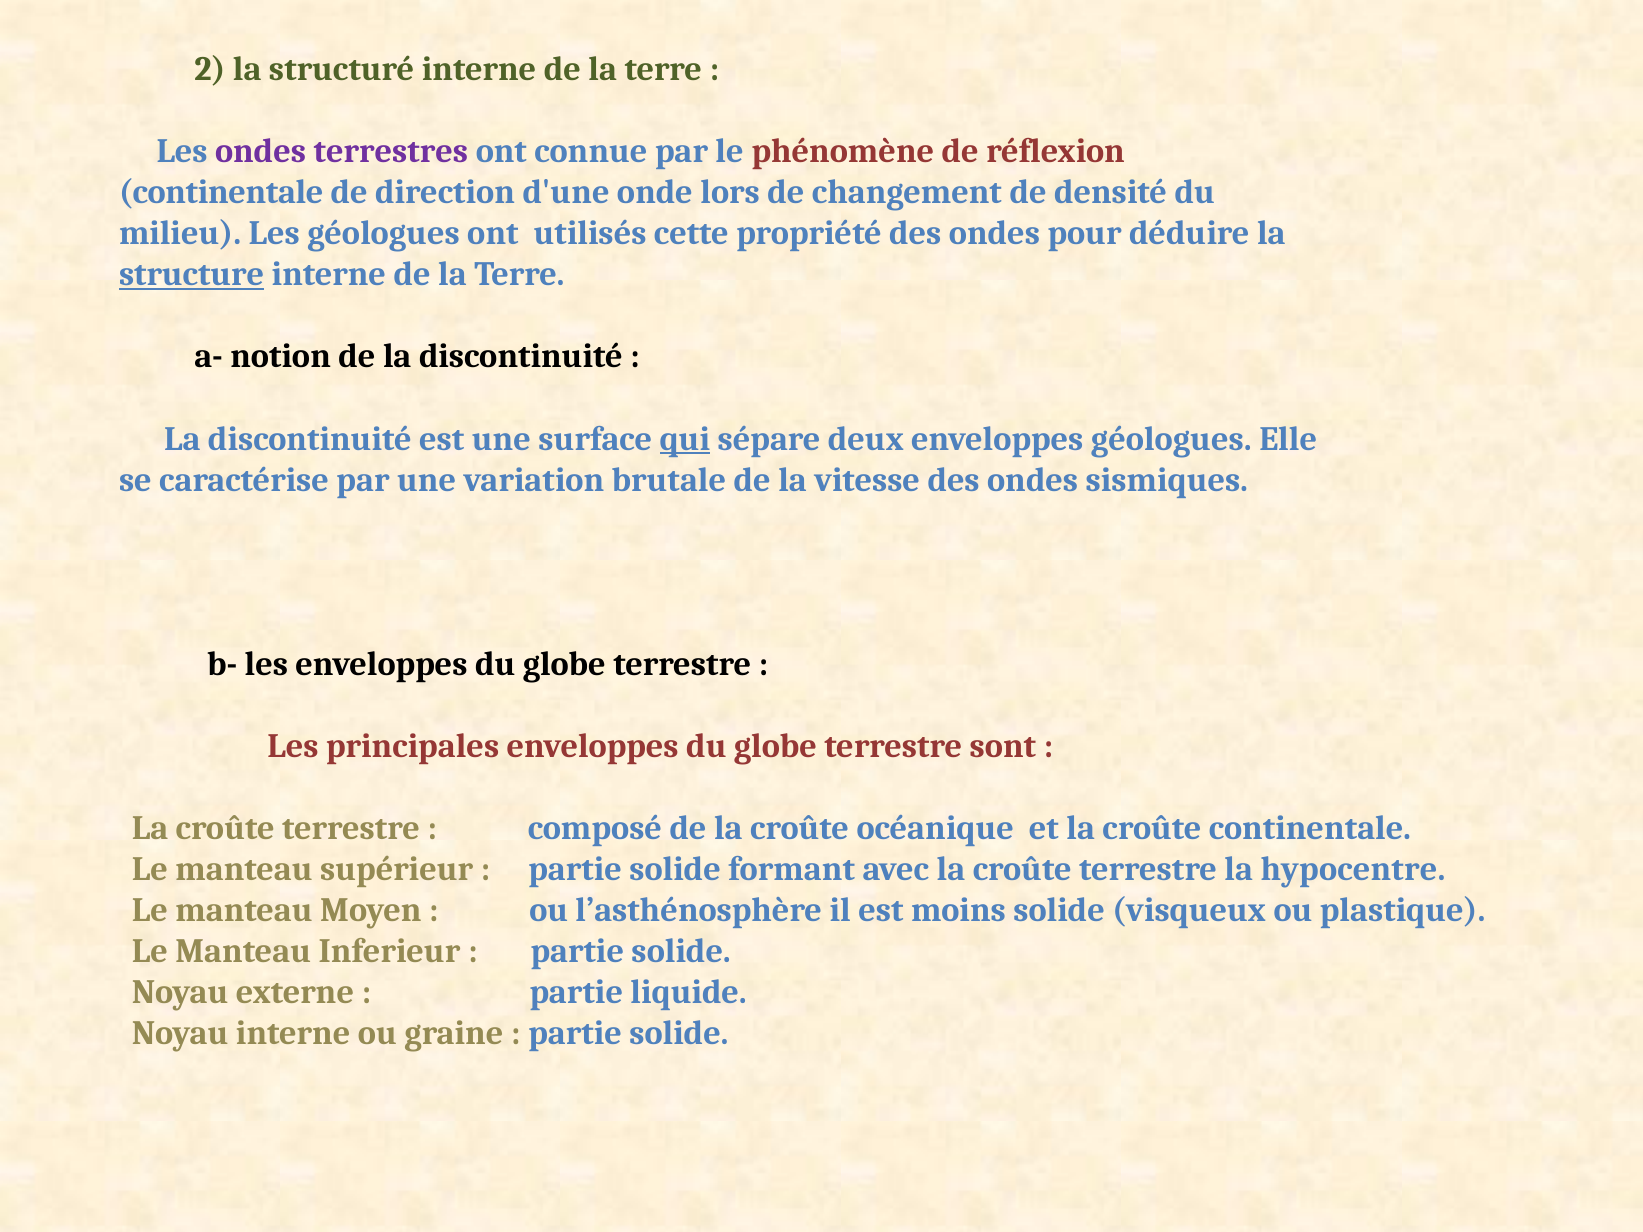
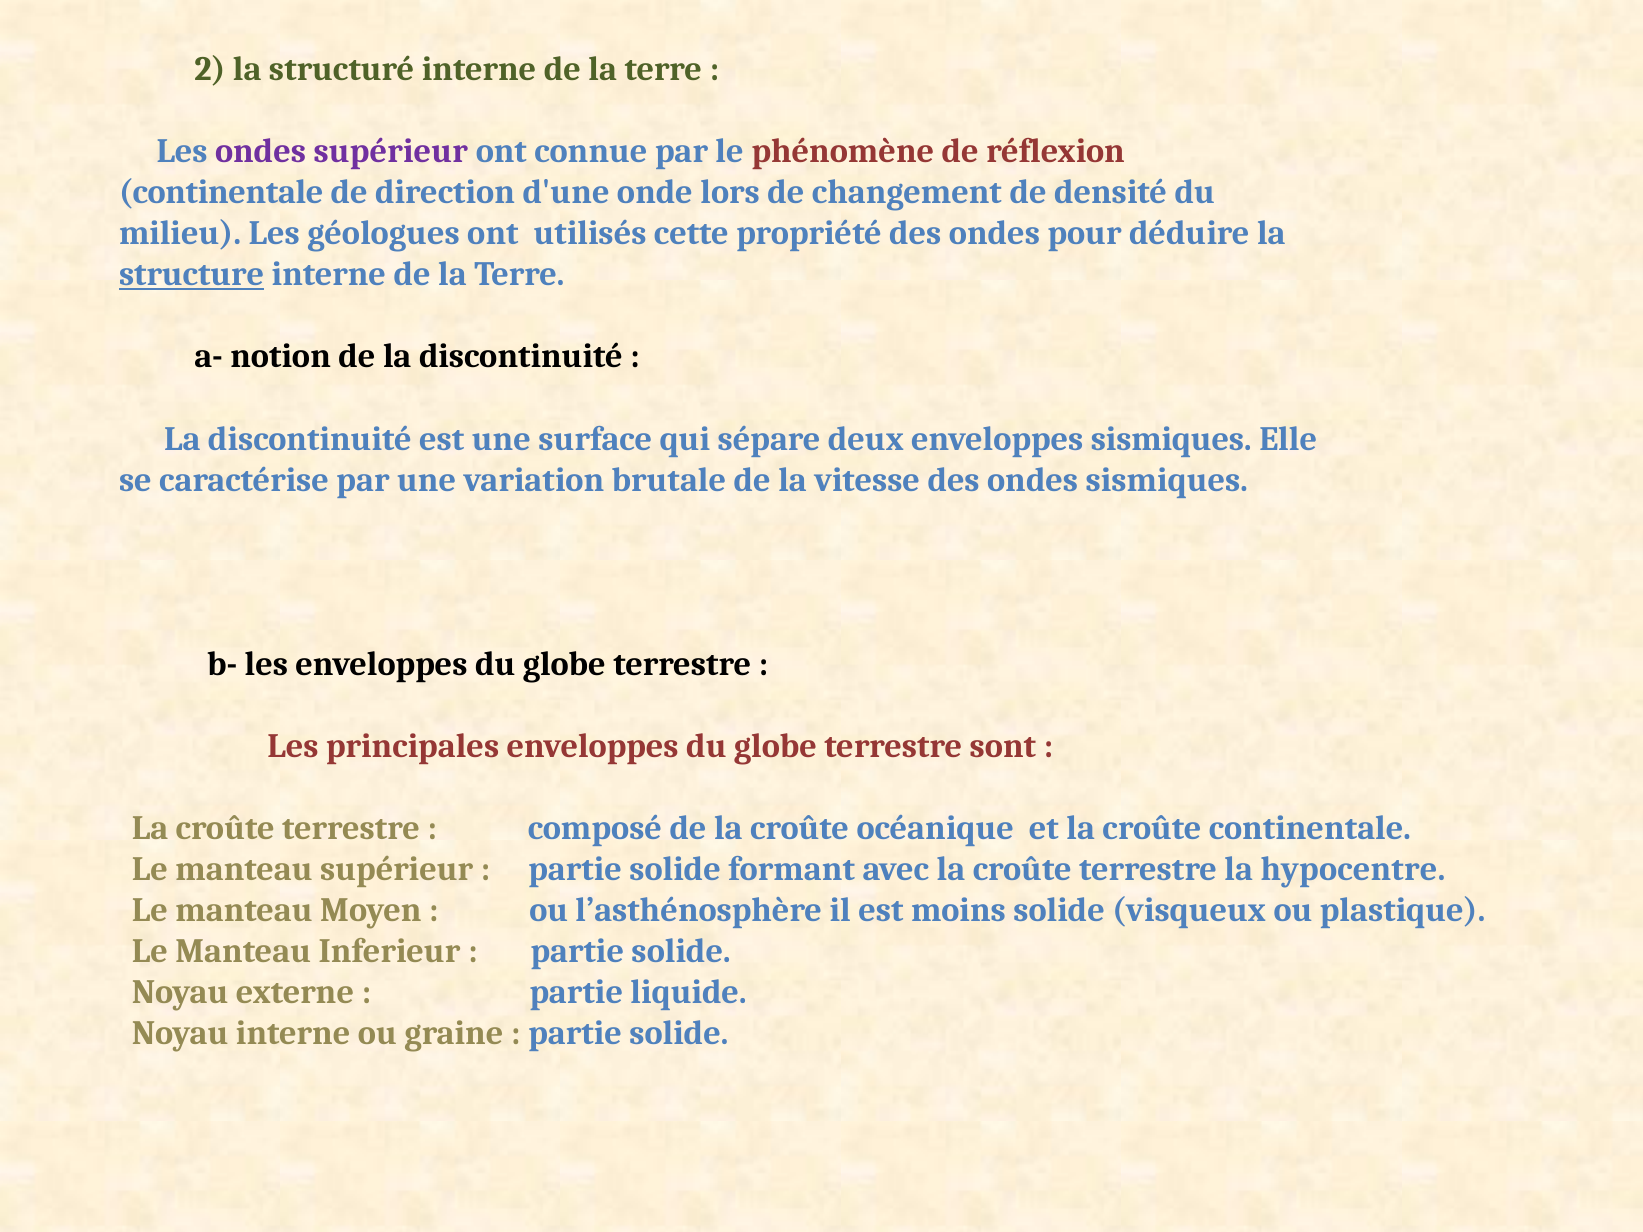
ondes terrestres: terrestres -> supérieur (391, 151)
qui underline: present -> none (685, 439)
enveloppes géologues: géologues -> sismiques (1171, 439)
